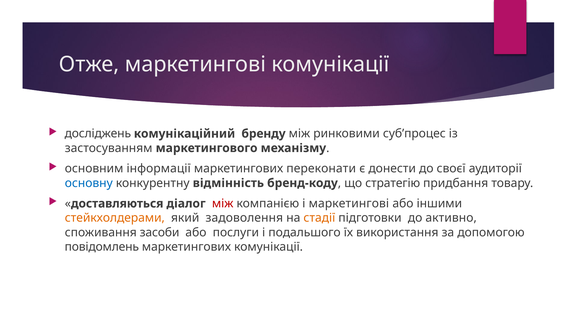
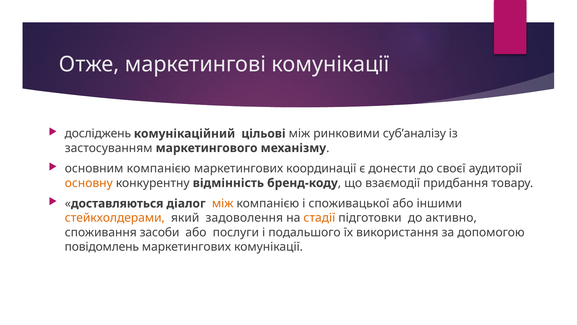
бренду: бренду -> цільові (264, 133)
суб’процес: суб’процес -> суб’аналізу (414, 133)
основним інформації: інформації -> компанією (159, 168)
переконати: переконати -> координації (321, 168)
основну colour: blue -> orange (89, 183)
стратегію: стратегію -> взаємодії (393, 183)
між colour: red -> orange (223, 203)
і маркетингові: маркетингові -> споживацької (349, 203)
